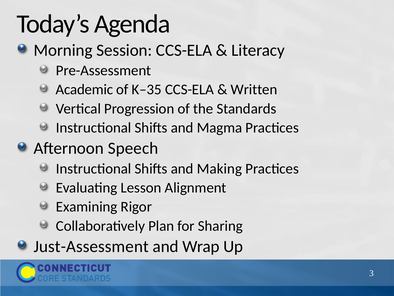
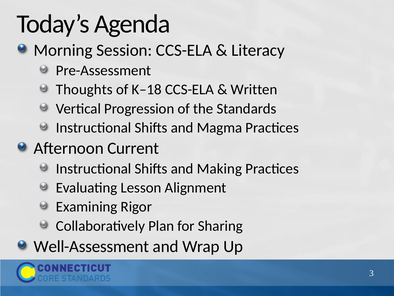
Academic: Academic -> Thoughts (84, 89)
K–35: K–35 -> K–18 (147, 89)
Speech: Speech -> Current (133, 148)
Just-Assessment: Just-Assessment -> Well-Assessment (91, 246)
